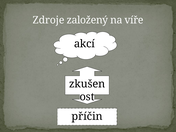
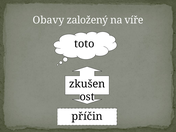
Zdroje: Zdroje -> Obavy (48, 20)
akcí: akcí -> toto (84, 44)
